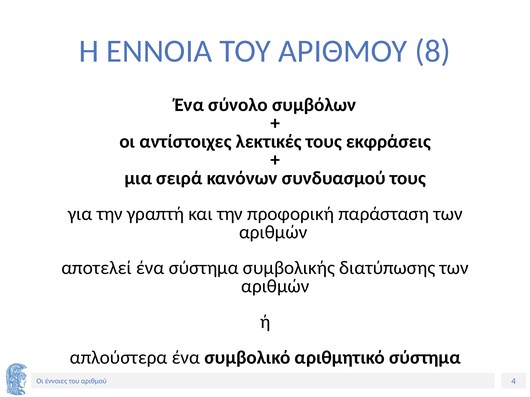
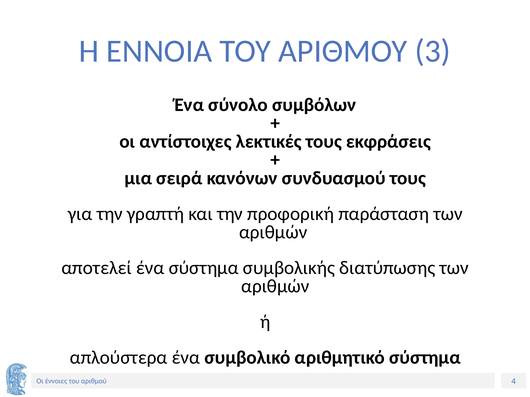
8: 8 -> 3 (433, 51)
